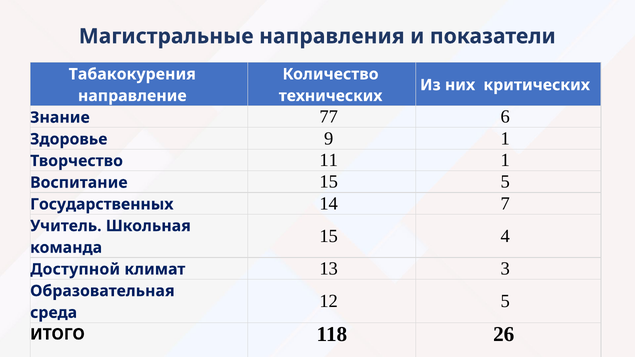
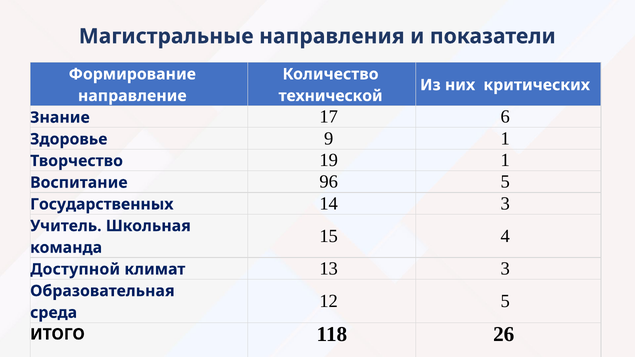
Табакокурения: Табакокурения -> Формирование (132, 74)
технических: технических -> технической (331, 96)
77: 77 -> 17 (329, 117)
11: 11 -> 19 (329, 160)
Воспитание 15: 15 -> 96 (329, 182)
14 7: 7 -> 3 (505, 204)
